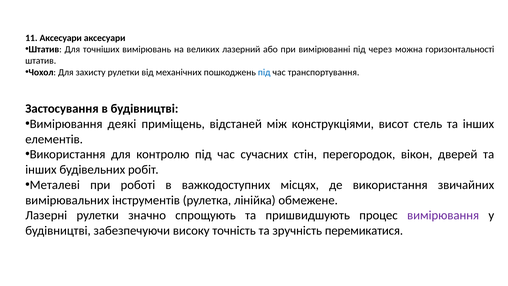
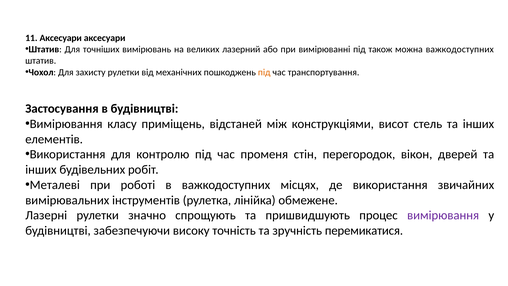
через: через -> також (380, 49)
можна горизонтальності: горизонтальності -> важкодоступних (460, 49)
під colour: blue -> orange (264, 72)
деякі: деякі -> класу (122, 124)
сучасних: сучасних -> променя (264, 154)
